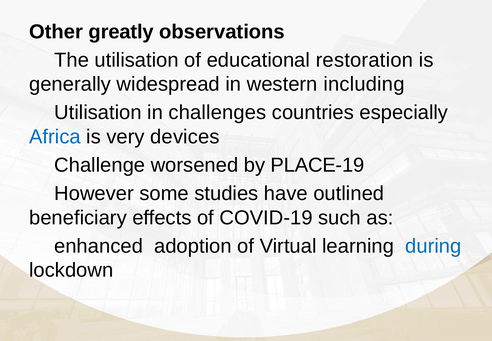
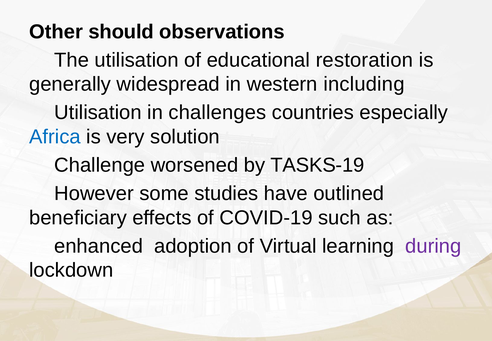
greatly: greatly -> should (121, 32)
devices: devices -> solution (185, 137)
PLACE-19: PLACE-19 -> TASKS-19 (317, 165)
during colour: blue -> purple (433, 246)
